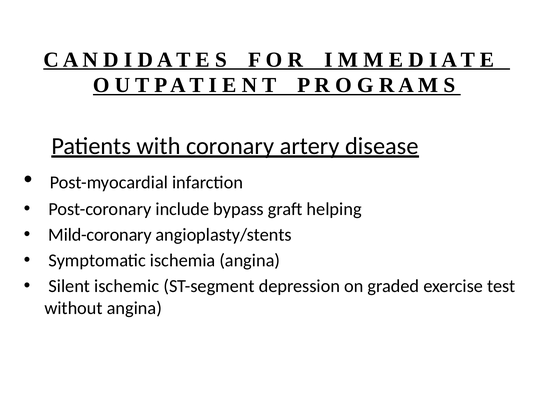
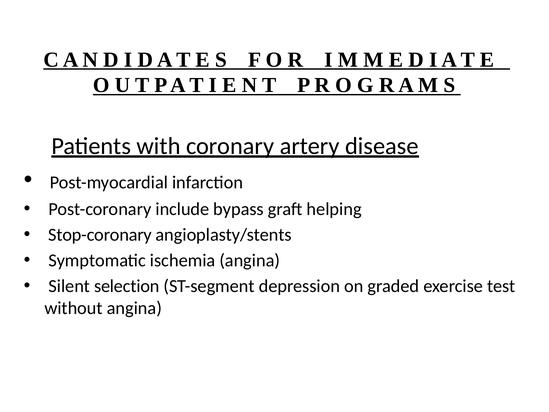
Mild-coronary: Mild-coronary -> Stop-coronary (100, 235)
ischemic: ischemic -> selection (127, 286)
